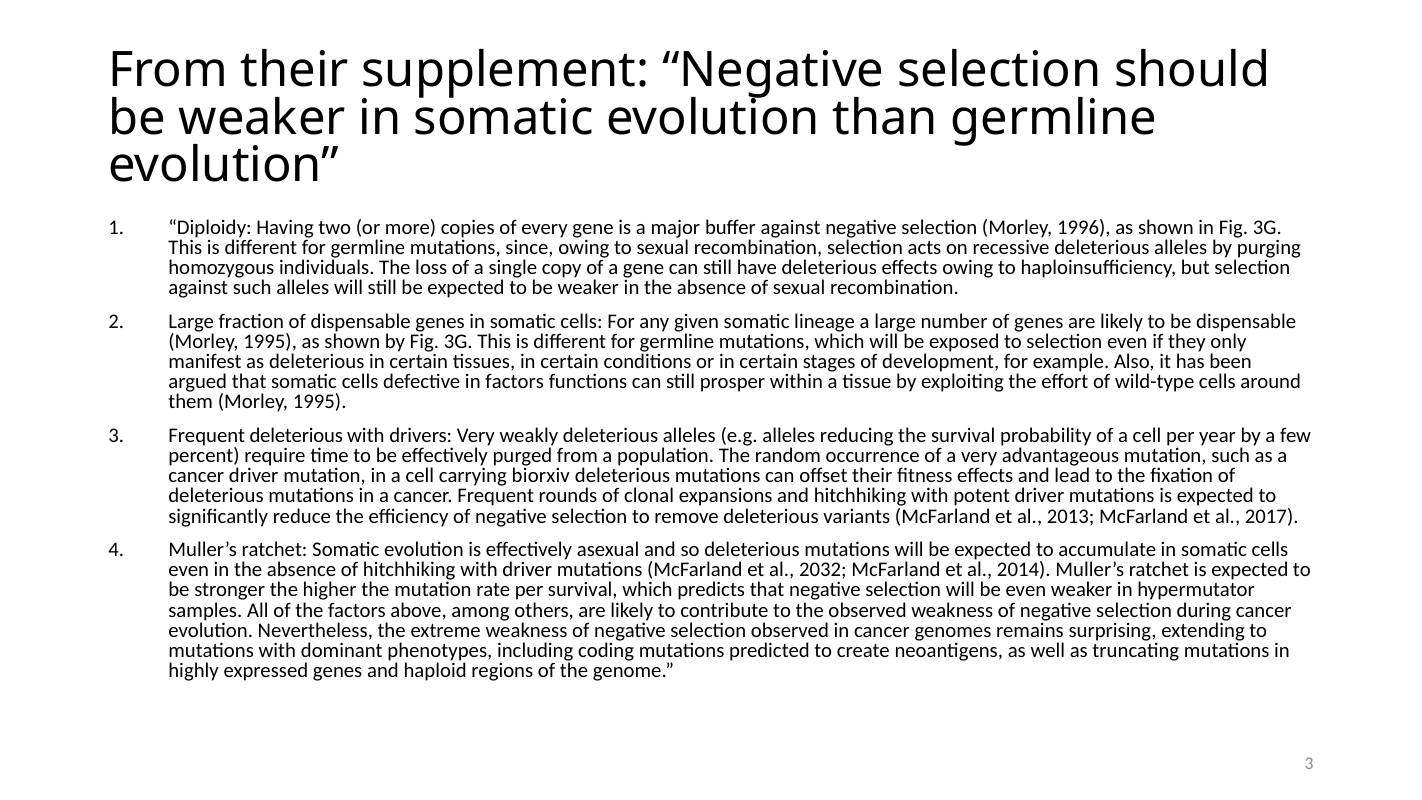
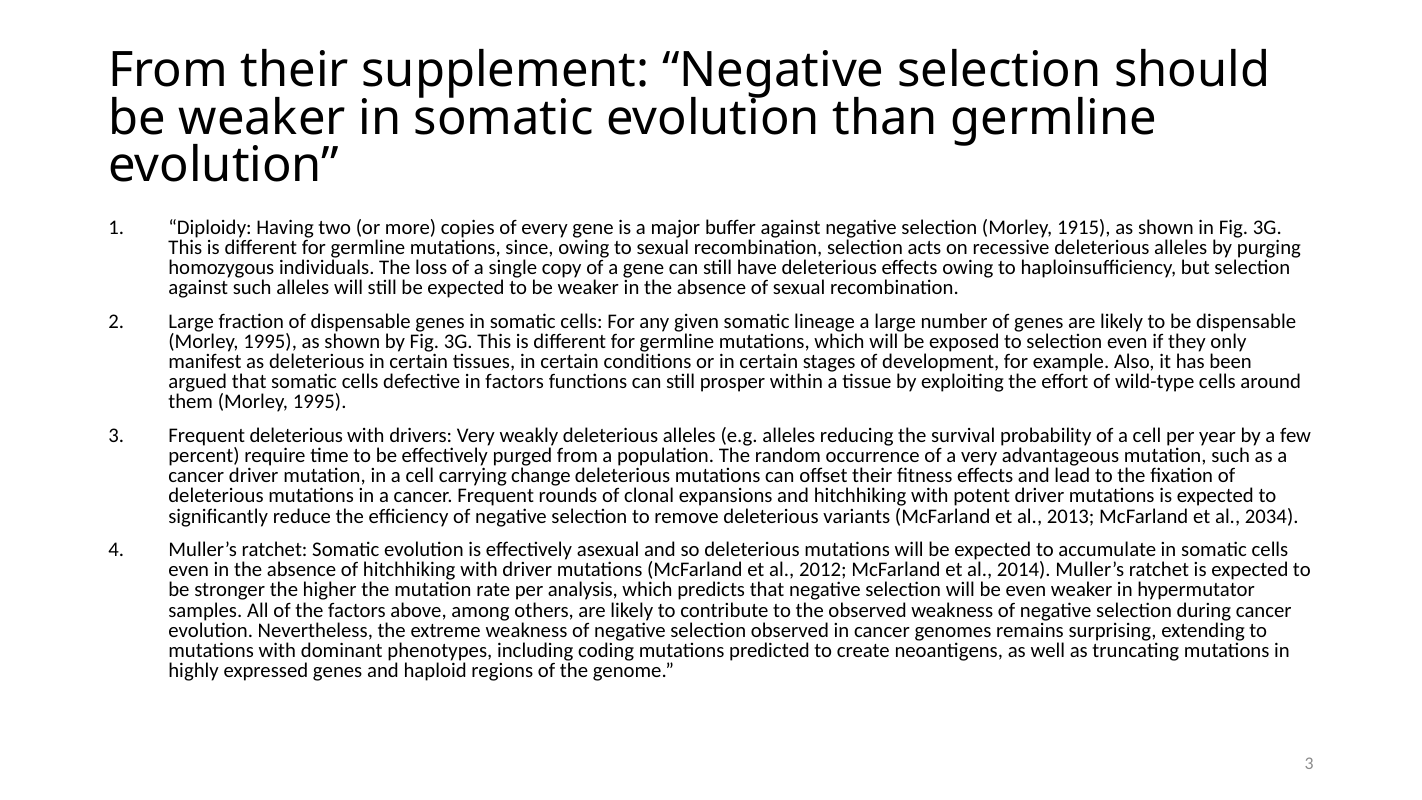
1996: 1996 -> 1915 (1084, 228)
biorxiv: biorxiv -> change (541, 476)
2017: 2017 -> 2034 (1272, 516)
2032: 2032 -> 2012 (823, 570)
per survival: survival -> analysis (583, 590)
